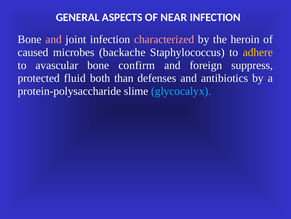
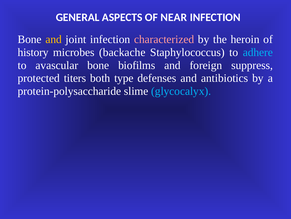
and colour: pink -> yellow (54, 39)
caused: caused -> history (33, 52)
adhere colour: yellow -> light blue (258, 52)
confirm: confirm -> biofilms (137, 65)
fluid: fluid -> titers (75, 78)
than: than -> type (124, 78)
